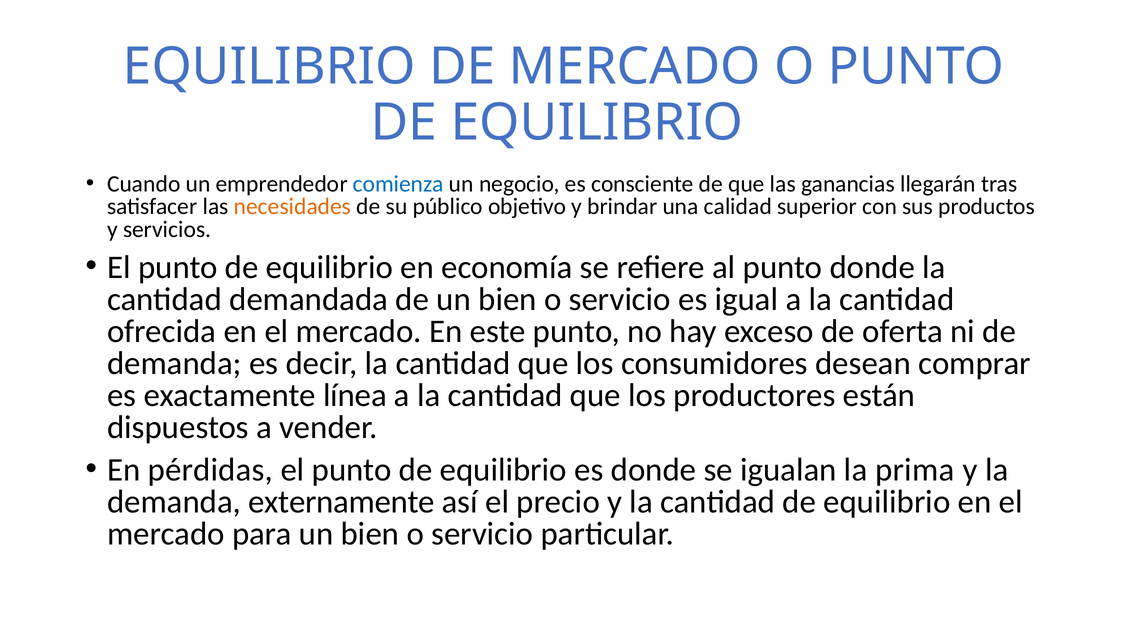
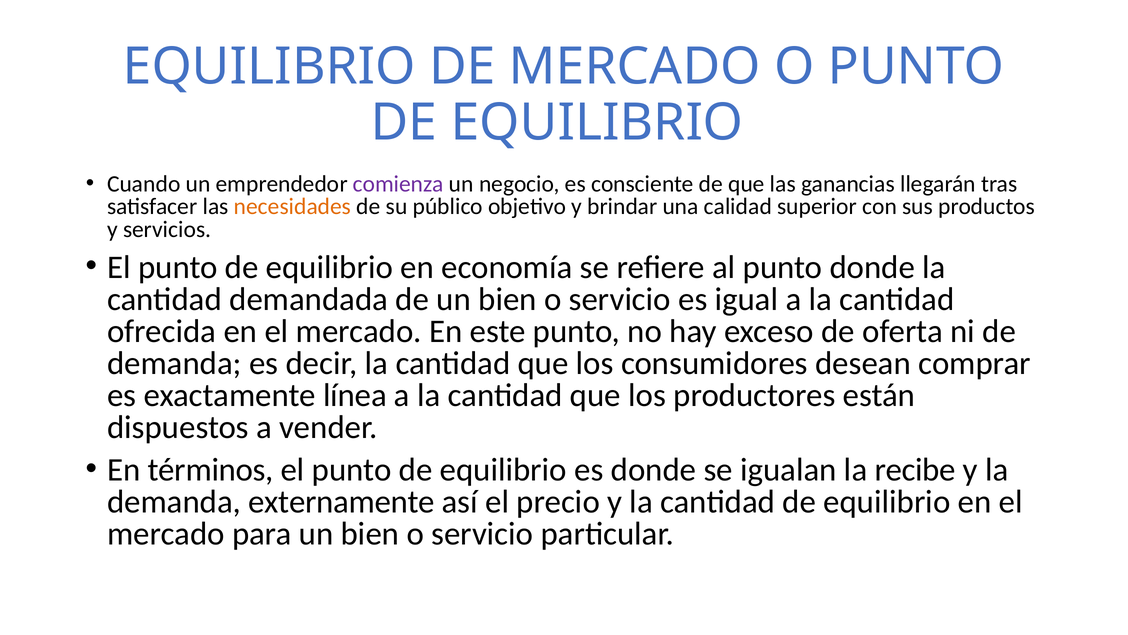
comienza colour: blue -> purple (398, 184)
pérdidas: pérdidas -> términos (211, 470)
prima: prima -> recibe (915, 470)
